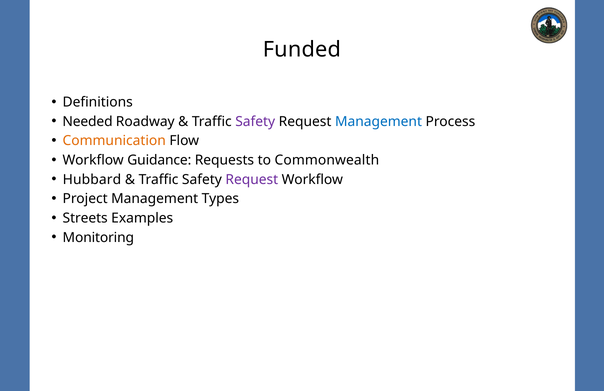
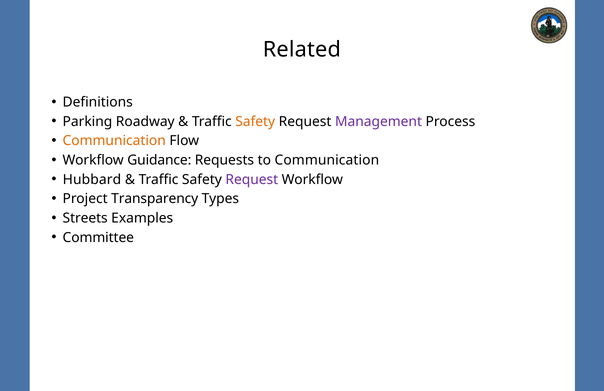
Funded: Funded -> Related (302, 50)
Needed: Needed -> Parking (87, 122)
Safety colour: purple -> orange (255, 122)
Management colour: blue -> purple (379, 122)
to Commonwealth: Commonwealth -> Communication (327, 160)
Project Management: Management -> Transparency (155, 199)
Monitoring: Monitoring -> Committee (98, 237)
